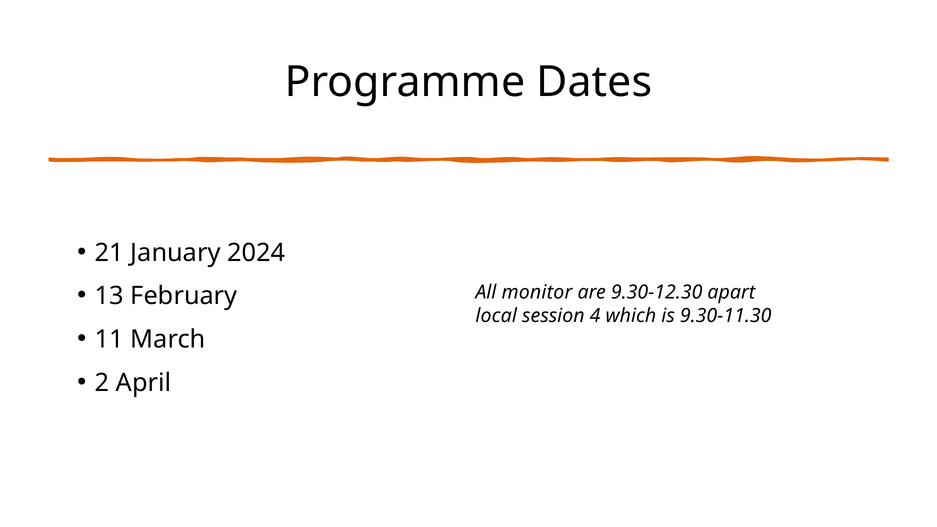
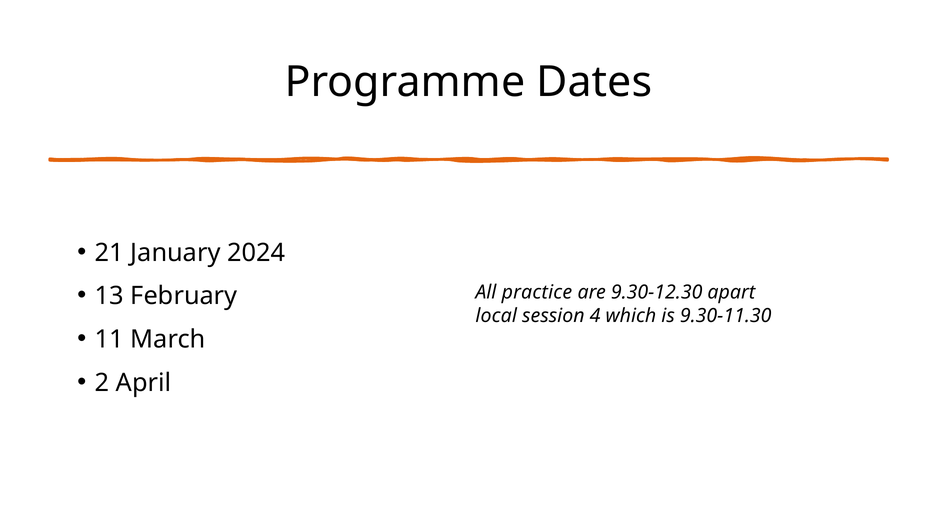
monitor: monitor -> practice (537, 292)
